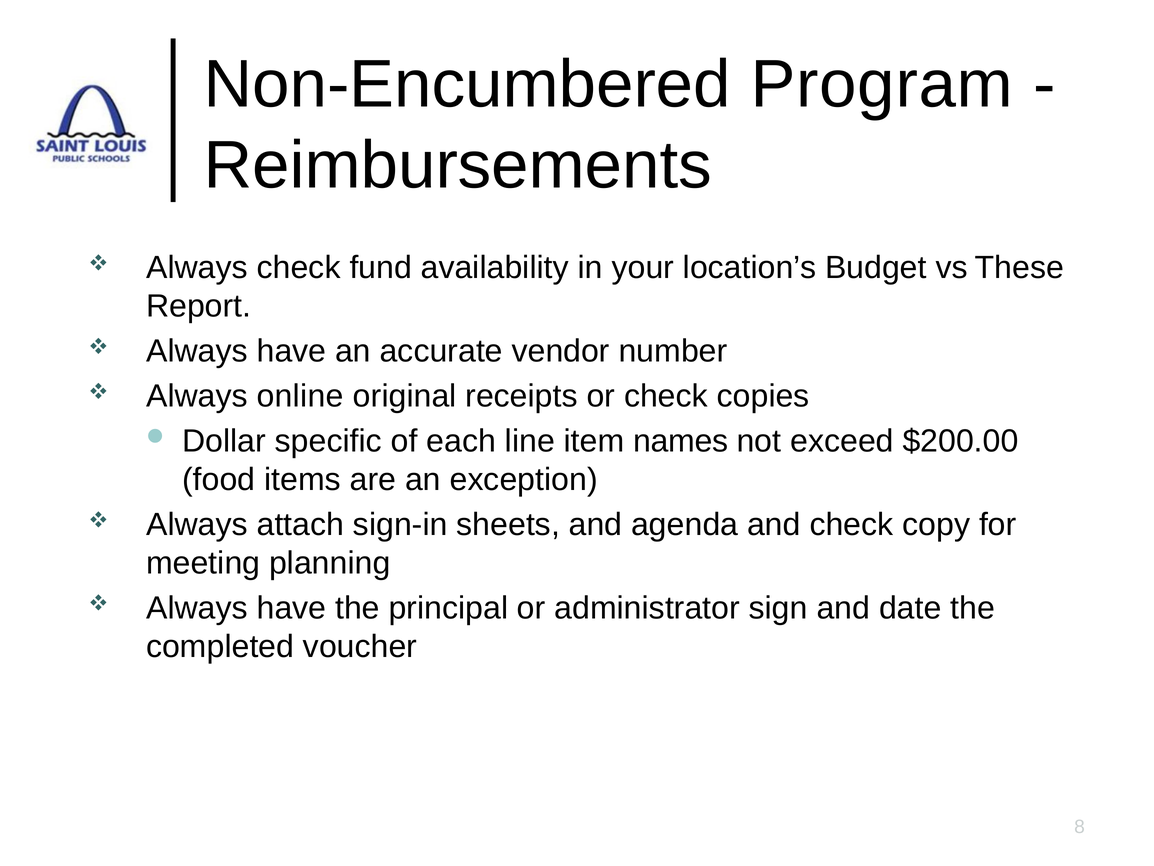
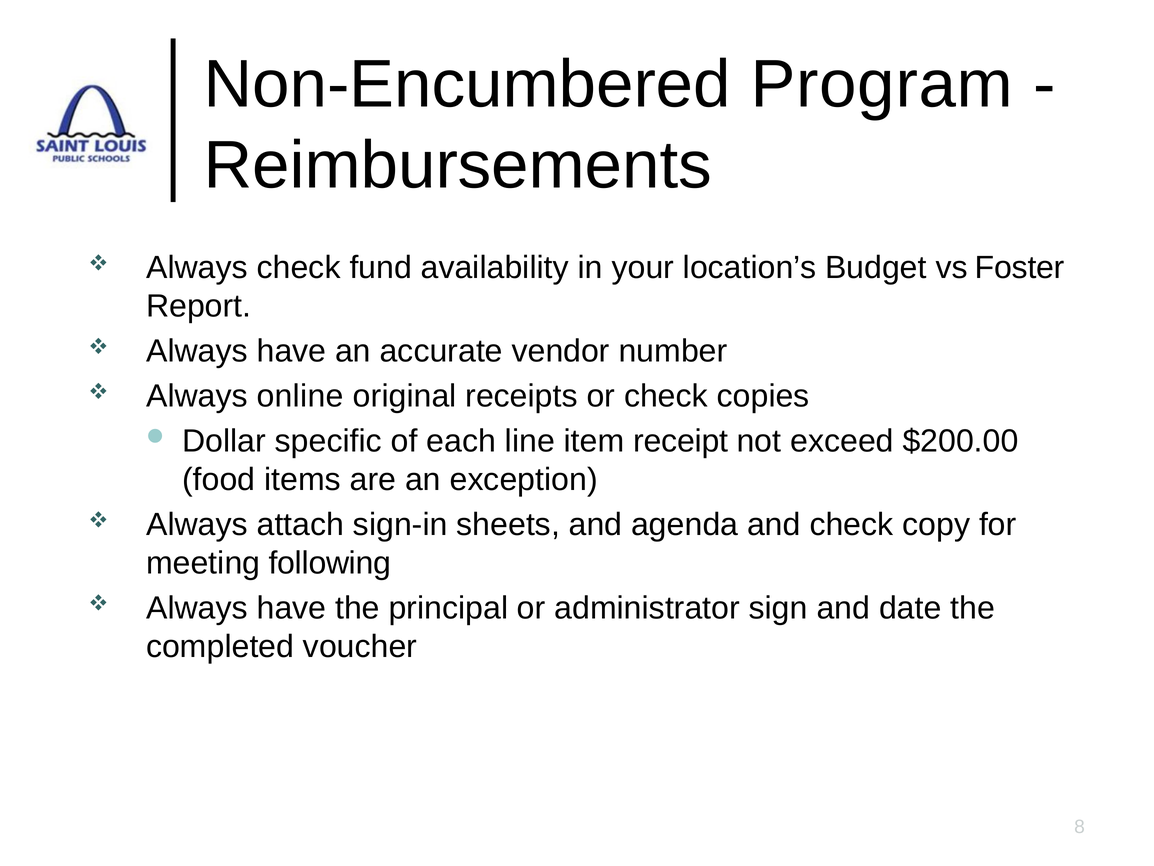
These: These -> Foster (1020, 268)
names: names -> receipt (681, 441)
planning: planning -> following (330, 563)
